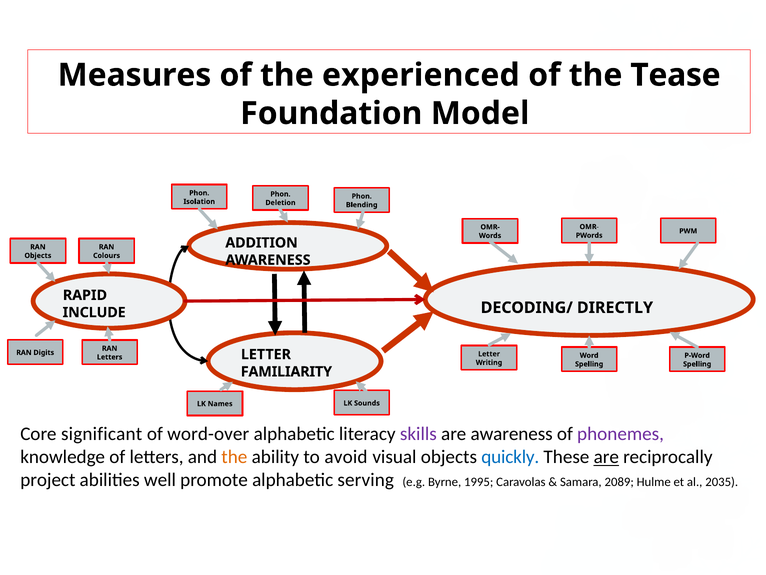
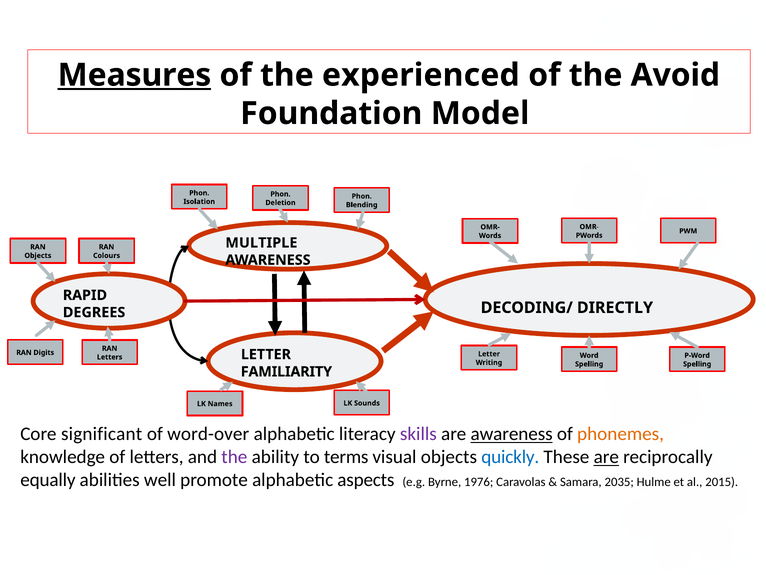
Measures underline: none -> present (134, 75)
Tease: Tease -> Avoid (675, 75)
ADDITION: ADDITION -> MULTIPLE (261, 243)
INCLUDE: INCLUDE -> DEGREES (94, 312)
awareness underline: none -> present (512, 434)
phonemes colour: purple -> orange (621, 434)
the colour: orange -> purple (234, 457)
avoid: avoid -> terms (346, 457)
project: project -> equally (48, 480)
serving: serving -> aspects (366, 480)
1995: 1995 -> 1976 (479, 482)
2089: 2089 -> 2035 (619, 482)
2035: 2035 -> 2015 (722, 482)
